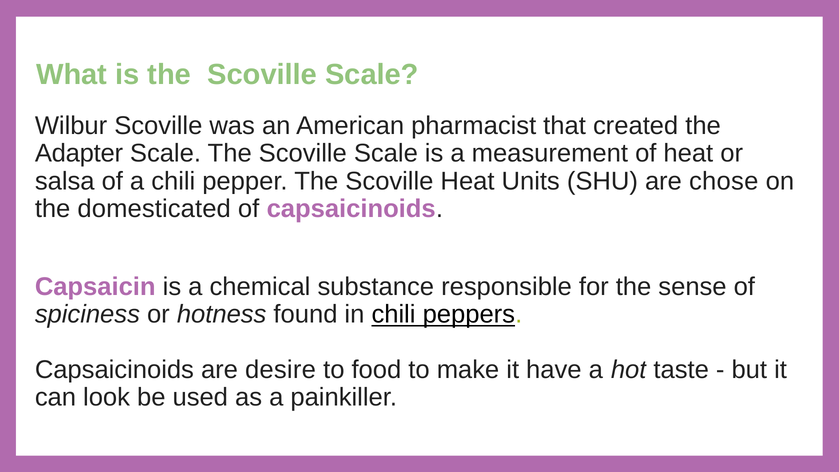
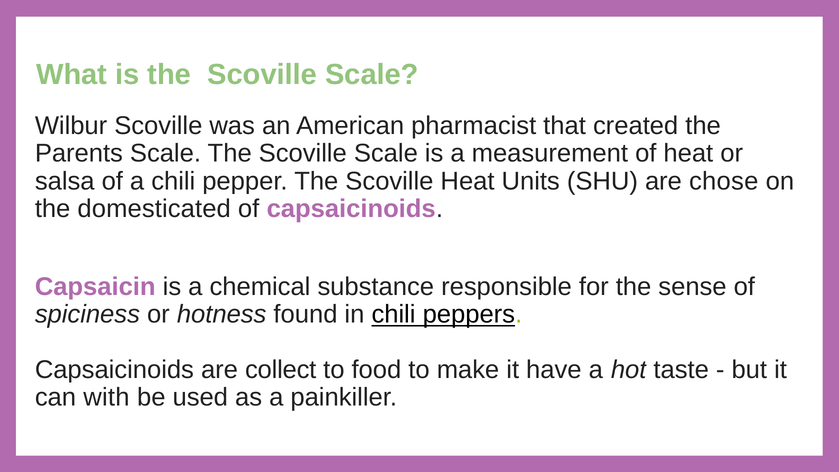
Adapter: Adapter -> Parents (79, 153)
desire: desire -> collect (281, 370)
look: look -> with (106, 397)
